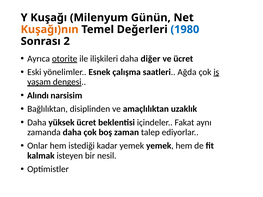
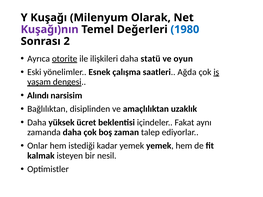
Günün: Günün -> Olarak (151, 18)
Kuşağı)nın colour: orange -> purple (50, 29)
diğer: diğer -> statü (150, 59)
ve ücret: ücret -> oyun (183, 59)
